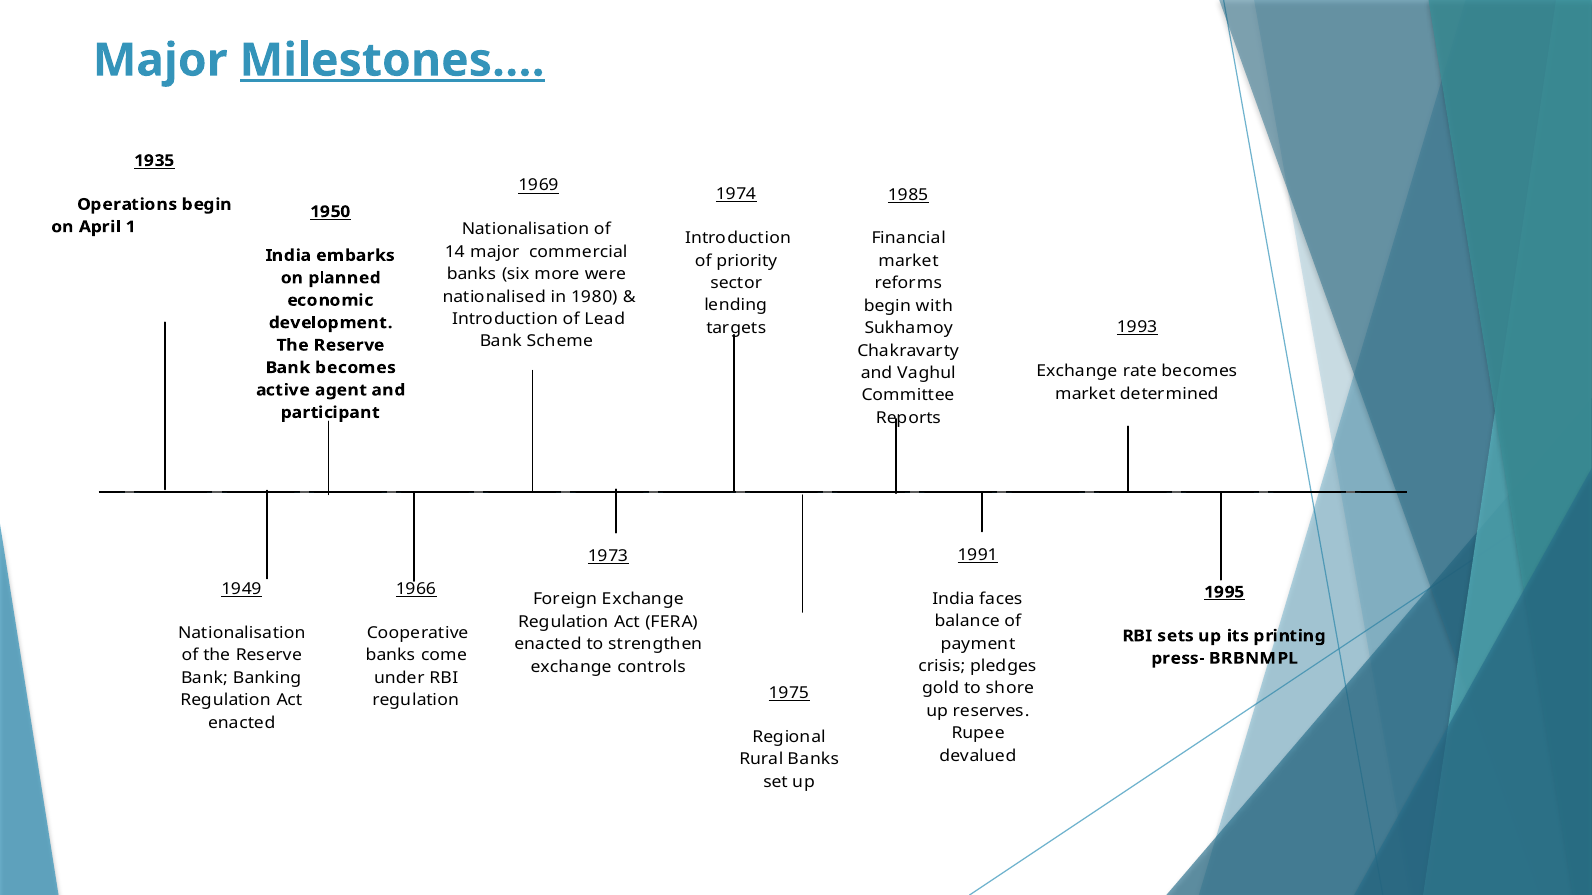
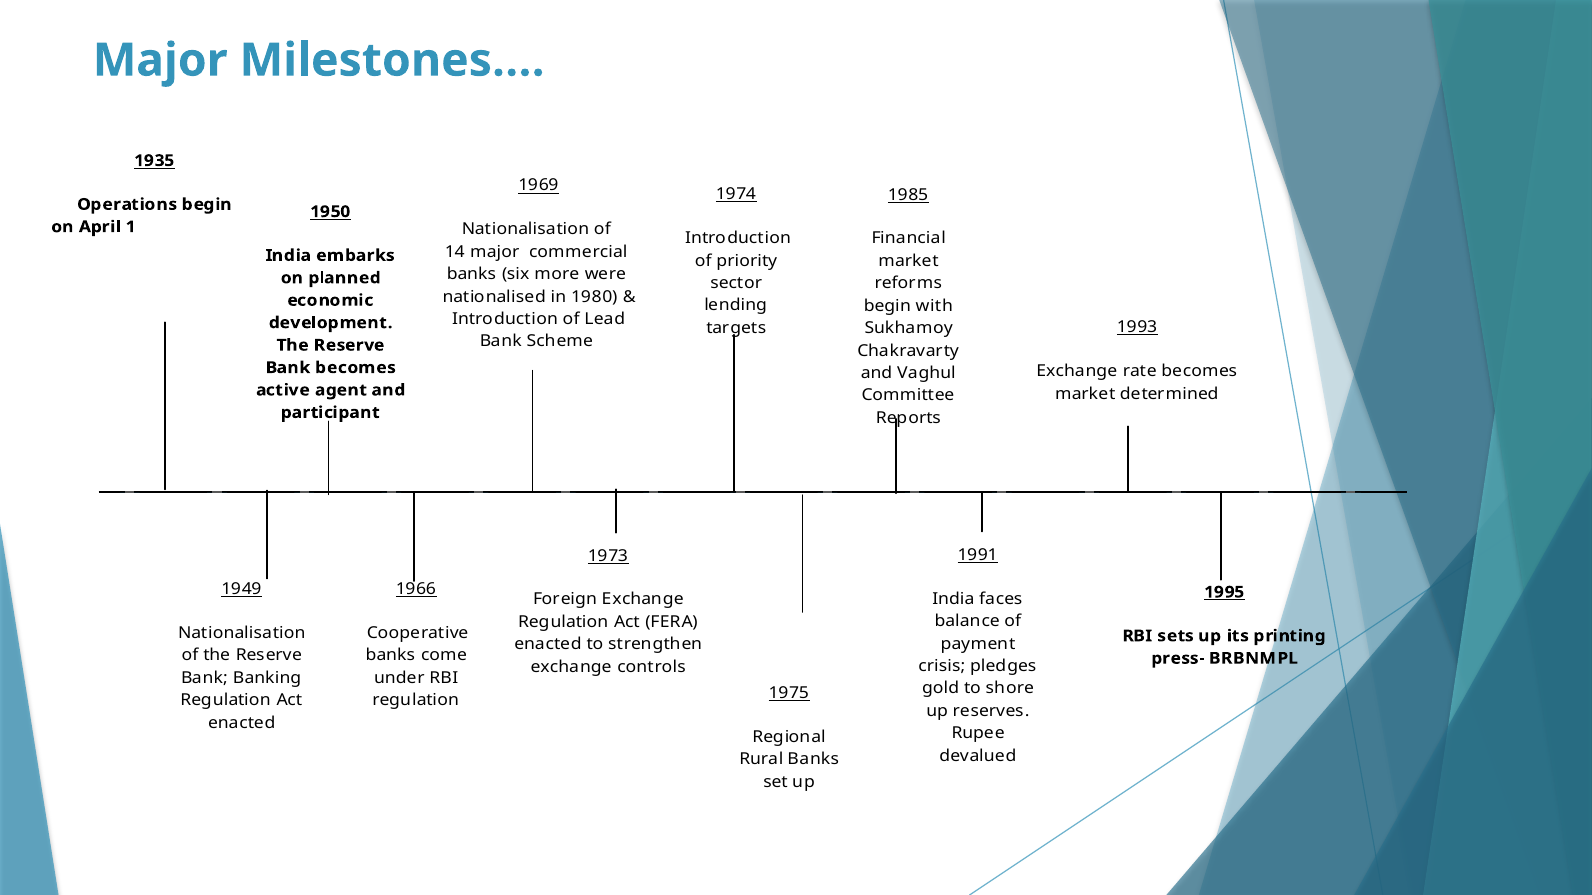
Milestones… underline: present -> none (392, 60)
